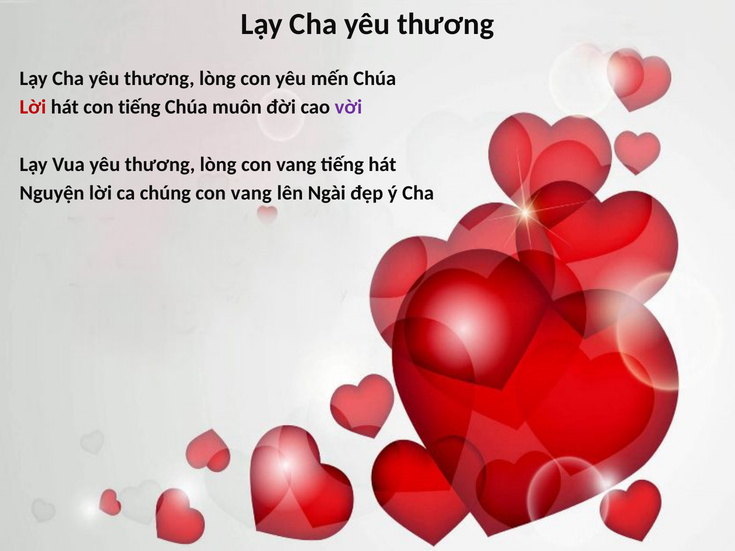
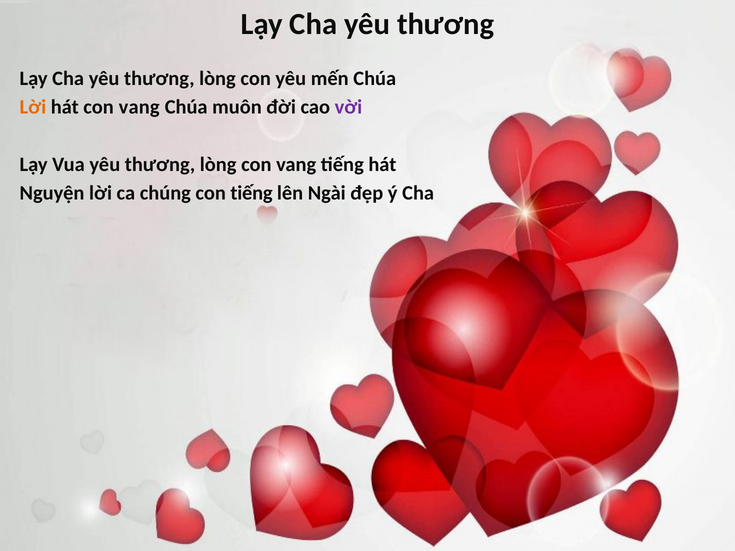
Lời colour: red -> orange (33, 107)
hát con tiếng: tiếng -> vang (139, 107)
chúng con vang: vang -> tiếng (252, 193)
